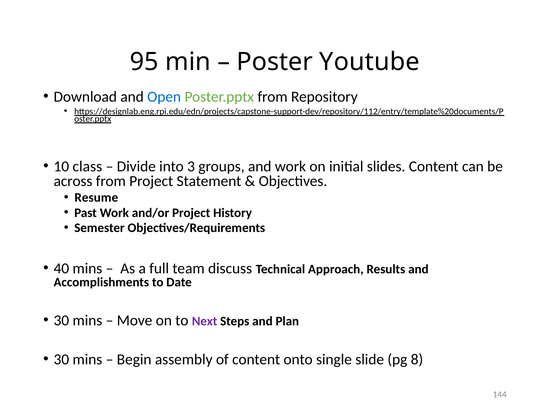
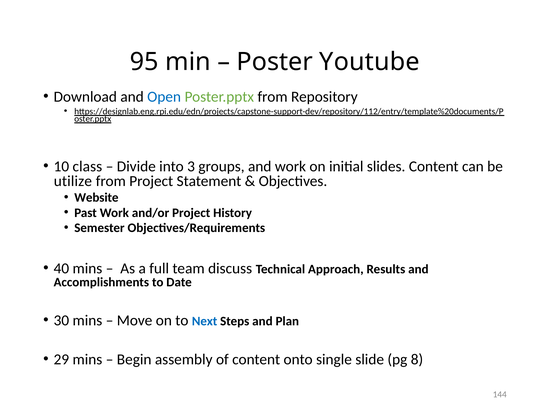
across: across -> utilize (73, 181)
Resume: Resume -> Website (96, 197)
Next colour: purple -> blue (205, 321)
30: 30 -> 29 (61, 359)
